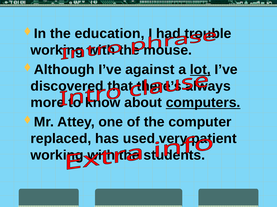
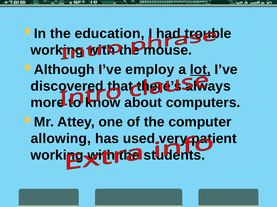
against: against -> employ (150, 70)
computers underline: present -> none (203, 103)
replaced: replaced -> allowing (61, 139)
